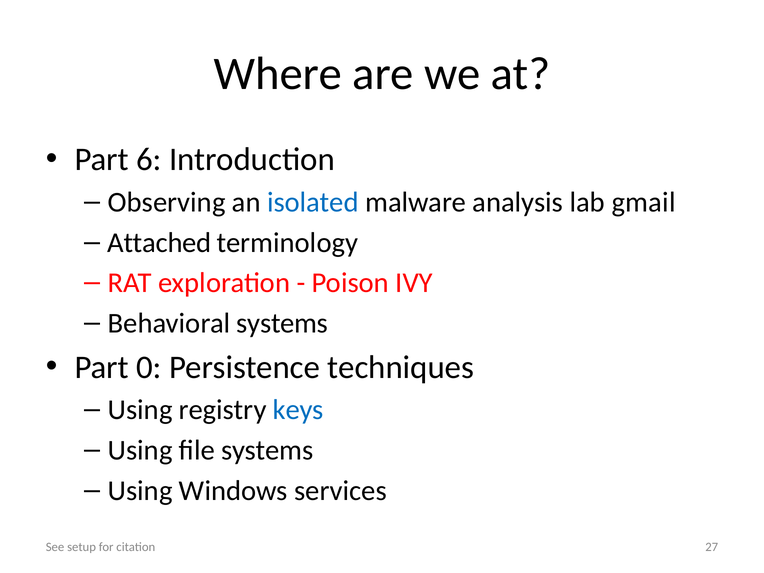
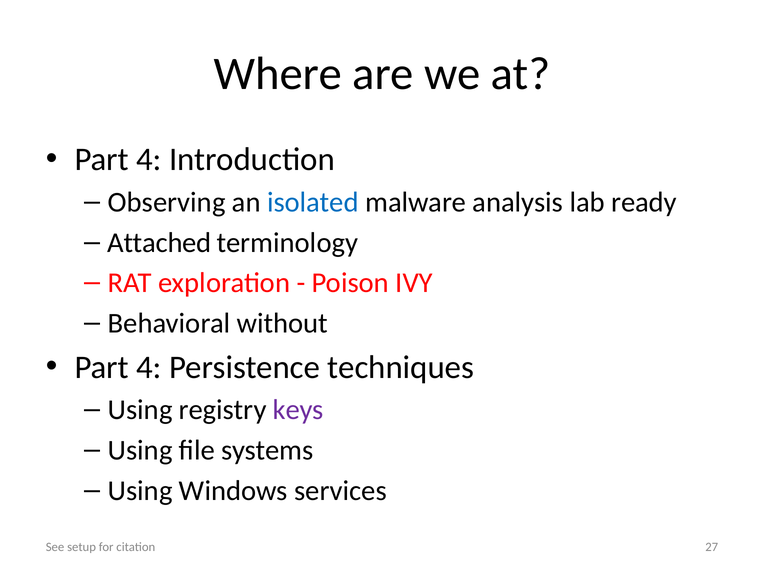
6: 6 -> 4 (149, 160)
gmail: gmail -> ready (644, 202)
Behavioral systems: systems -> without (282, 323)
0: 0 -> 4 (149, 367)
keys colour: blue -> purple (298, 410)
